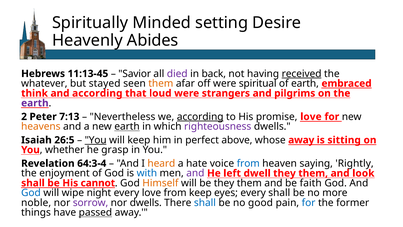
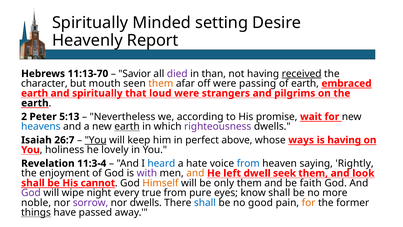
Abides: Abides -> Report (153, 40)
11:13-45: 11:13-45 -> 11:13-70 (88, 74)
back: back -> than (214, 74)
whatever: whatever -> character (44, 83)
stayed: stayed -> mouth (105, 83)
spiritual: spiritual -> passing (258, 83)
think: think -> earth (35, 93)
and according: according -> spiritually (97, 93)
earth colour: purple -> black (35, 103)
7:13: 7:13 -> 5:13 (69, 117)
according underline: present -> none (200, 117)
promise love: love -> wait (311, 117)
heavens colour: orange -> blue (41, 126)
26:5: 26:5 -> 26:7 (64, 140)
whose away: away -> ways (301, 140)
is sitting: sitting -> having (344, 140)
whether: whether -> holiness (65, 150)
grasp: grasp -> lovely (115, 150)
64:3-4: 64:3-4 -> 11:3-4 (92, 163)
heard colour: orange -> blue (161, 163)
with colour: blue -> purple (147, 173)
and colour: purple -> orange (195, 173)
dwell they: they -> seek (285, 173)
be they: they -> only (224, 183)
God colour: blue -> purple (31, 193)
every love: love -> true (151, 193)
from keep: keep -> pure (200, 193)
eyes every: every -> know (253, 193)
for colour: blue -> orange (309, 202)
things underline: none -> present (36, 212)
passed underline: present -> none (95, 212)
